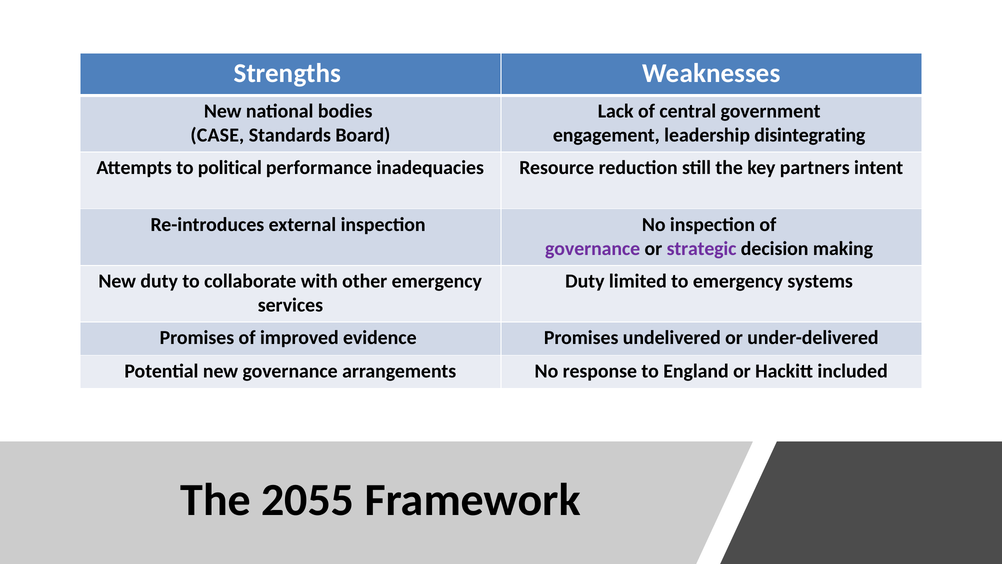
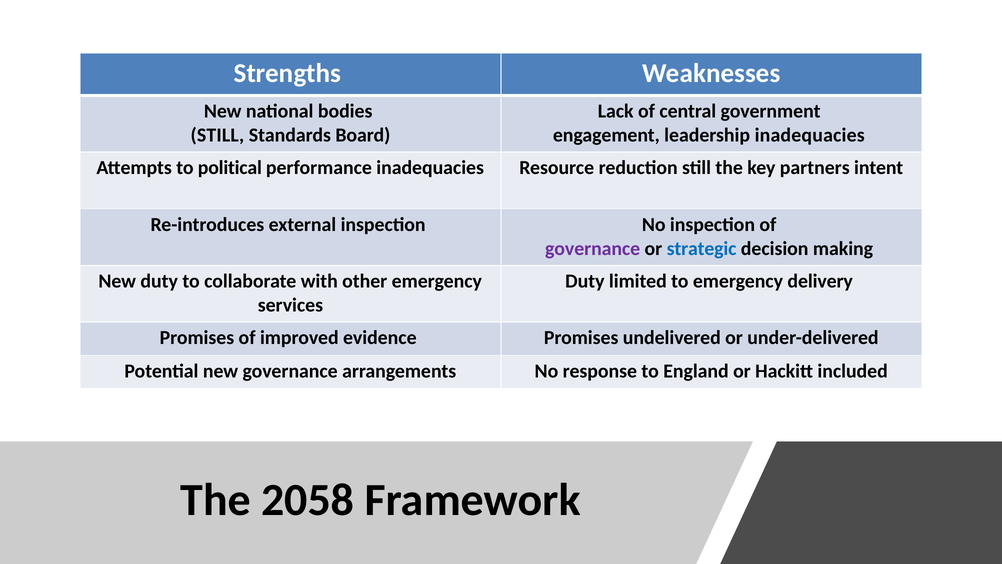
CASE: CASE -> STILL (217, 135)
leadership disintegrating: disintegrating -> inadequacies (810, 135)
strategic colour: purple -> blue (702, 248)
systems: systems -> delivery (820, 281)
2055: 2055 -> 2058 (308, 500)
